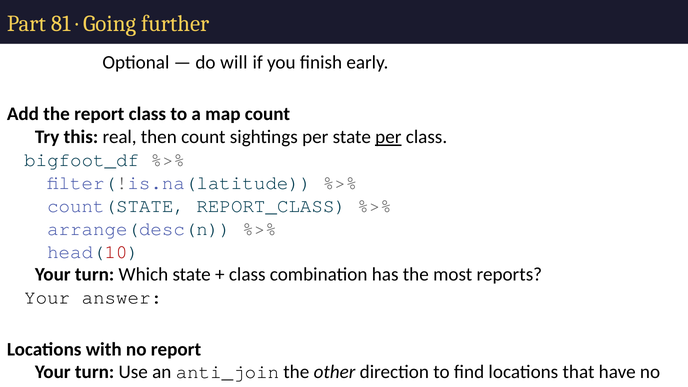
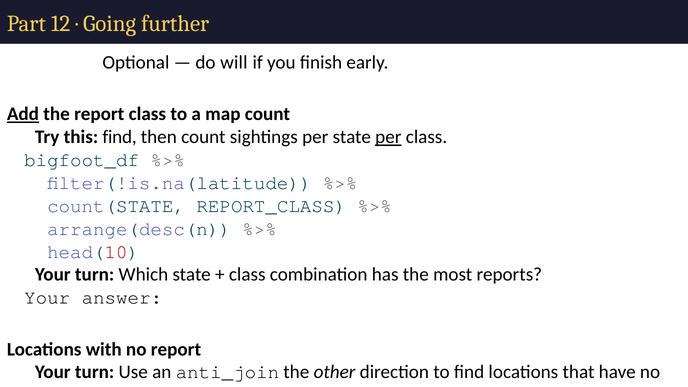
81: 81 -> 12 (61, 24)
Add underline: none -> present (23, 114)
this real: real -> find (120, 137)
